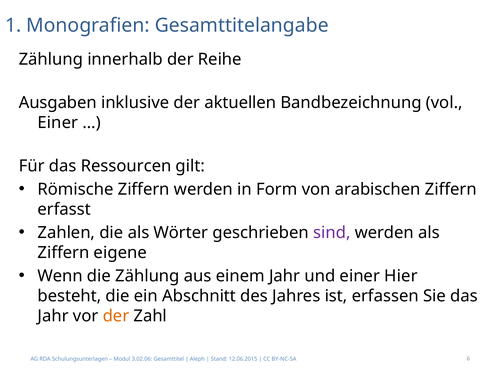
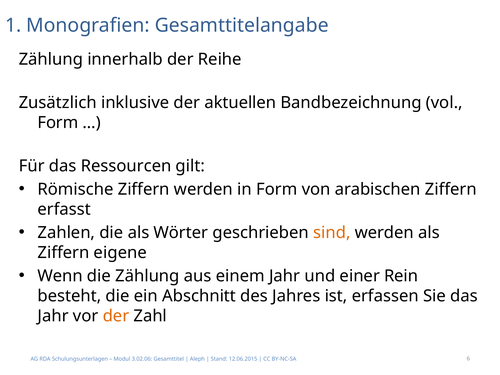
Ausgaben: Ausgaben -> Zusätzlich (58, 103)
Einer: Einer -> Form (58, 123)
sind colour: purple -> orange (332, 233)
Hier: Hier -> Rein (401, 276)
